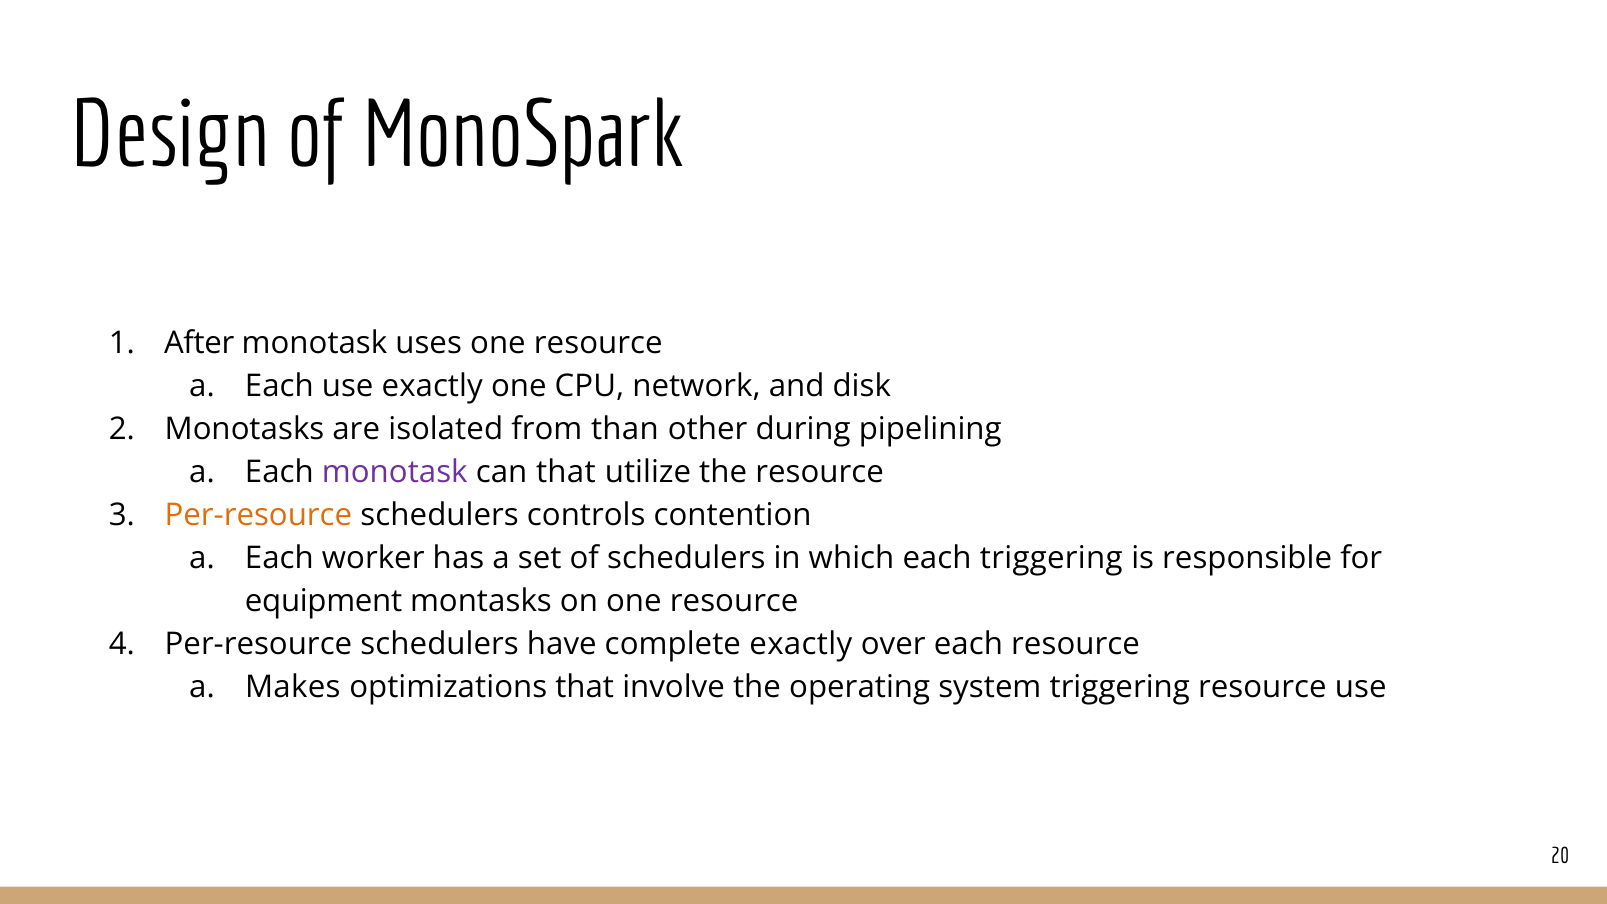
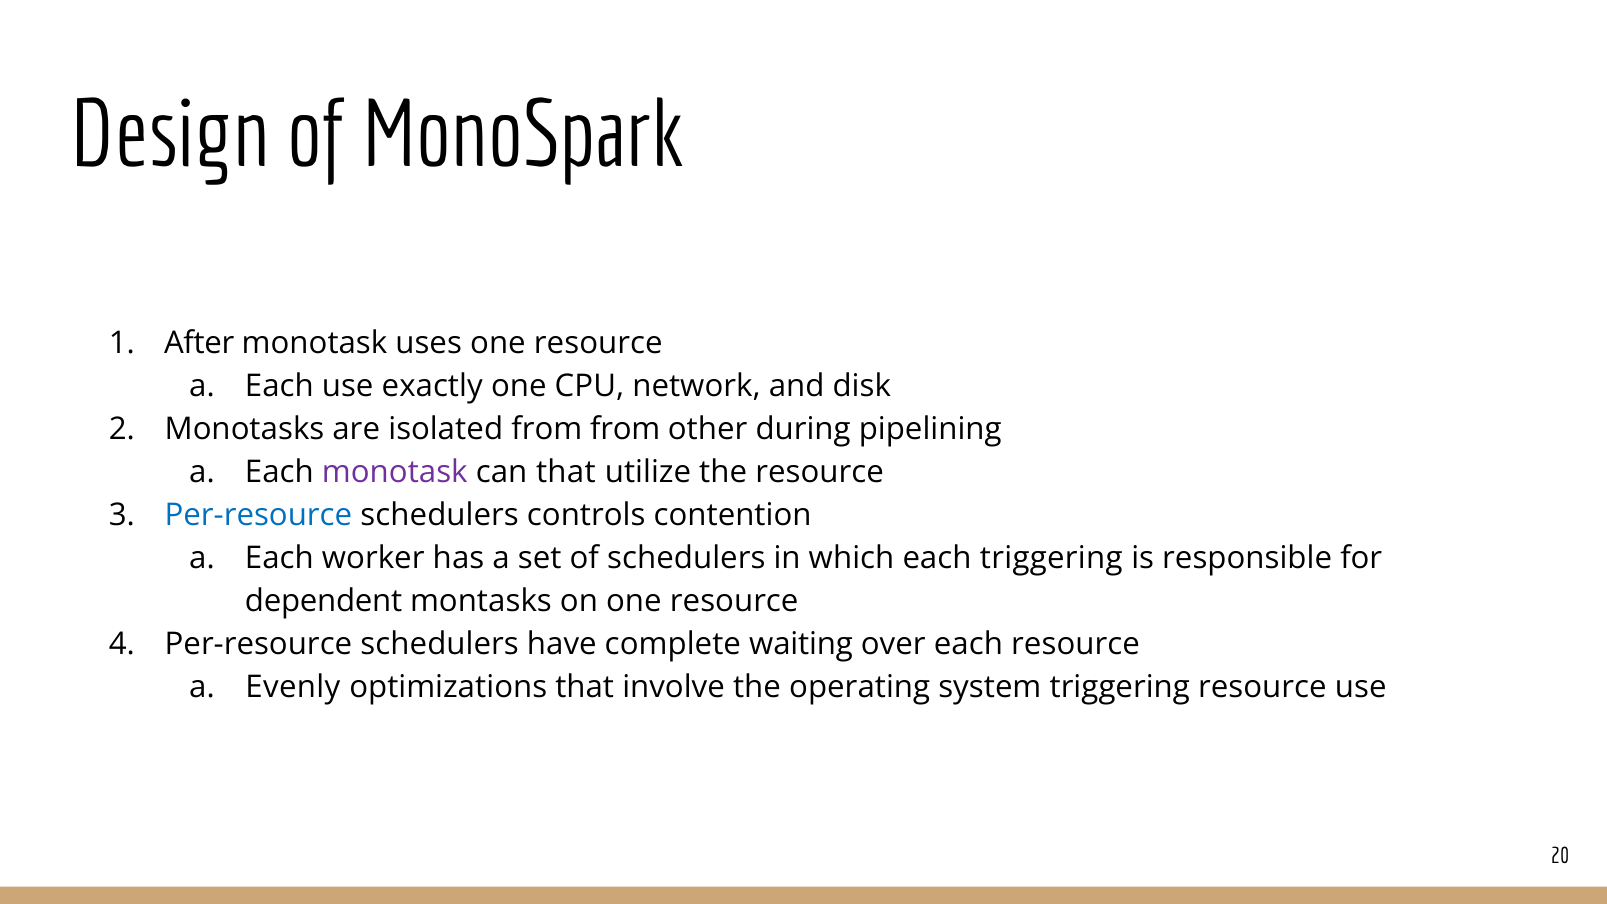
from than: than -> from (625, 429)
Per-resource colour: orange -> blue (258, 515)
equipment: equipment -> dependent (324, 601)
complete exactly: exactly -> waiting (801, 644)
Makes: Makes -> Evenly (293, 687)
